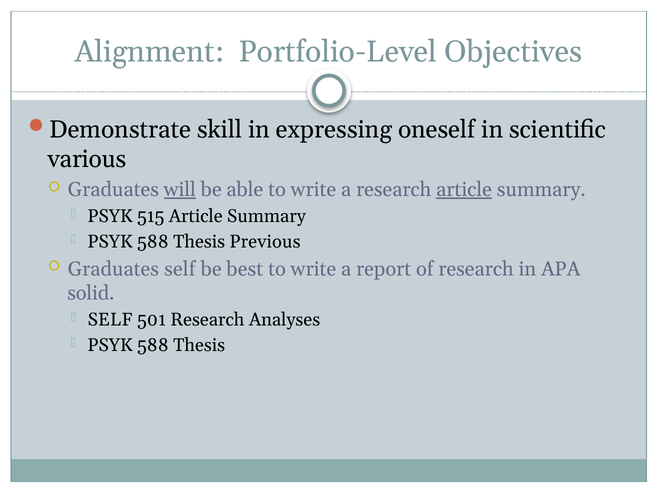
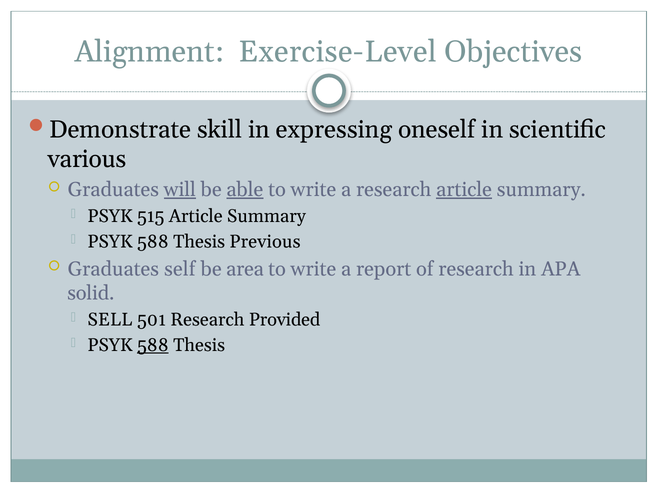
Portfolio-Level: Portfolio-Level -> Exercise-Level (338, 52)
able underline: none -> present (245, 190)
best: best -> area (245, 269)
SELF: SELF -> SELL (110, 320)
Analyses: Analyses -> Provided (285, 320)
588 underline: none -> present (153, 346)
